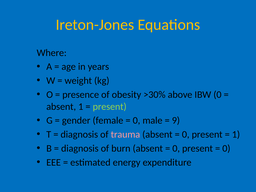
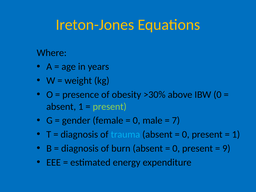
9: 9 -> 7 (176, 121)
trauma colour: pink -> light blue (125, 134)
0: 0 -> 9 (226, 148)
